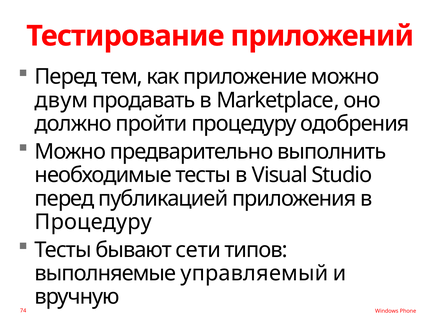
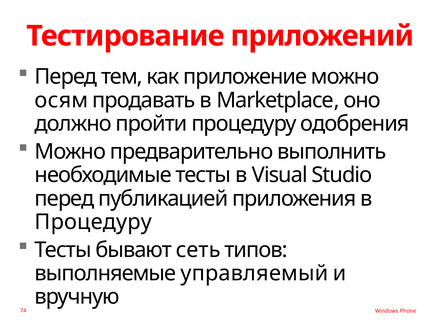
двум: двум -> осям (61, 100)
сети: сети -> сеть (198, 250)
